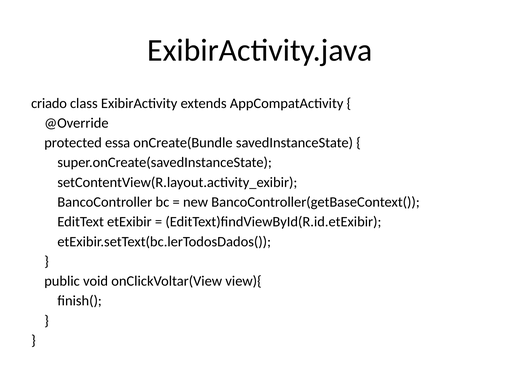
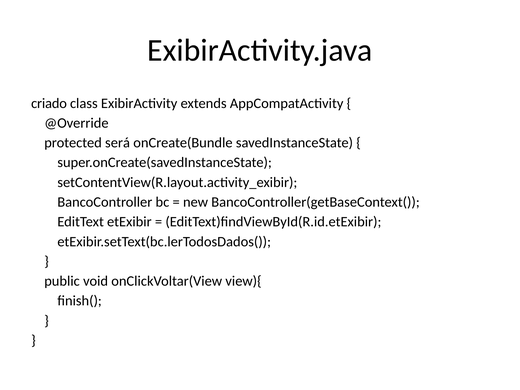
essa: essa -> será (118, 143)
